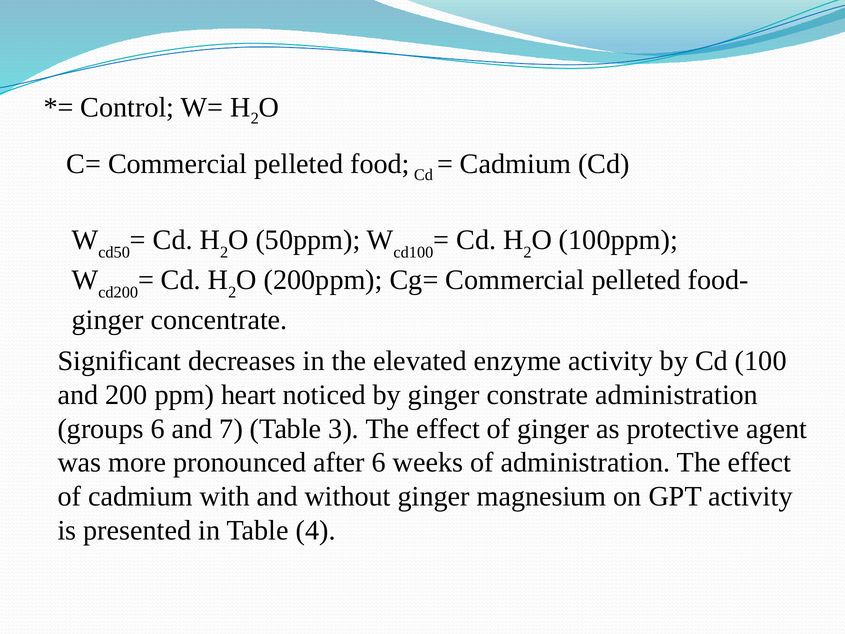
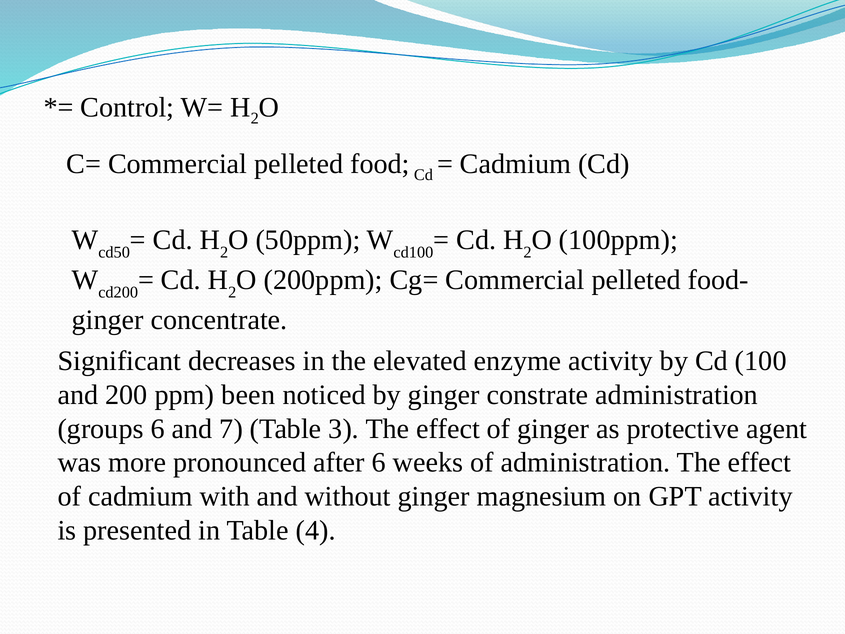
heart: heart -> been (248, 395)
